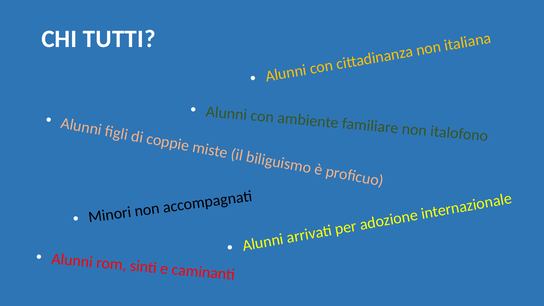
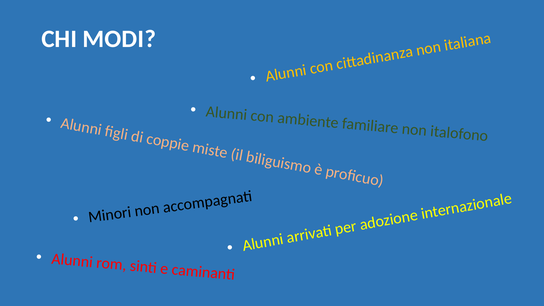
TUTTI: TUTTI -> MODI (119, 39)
